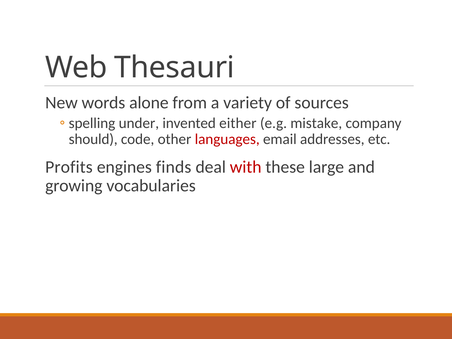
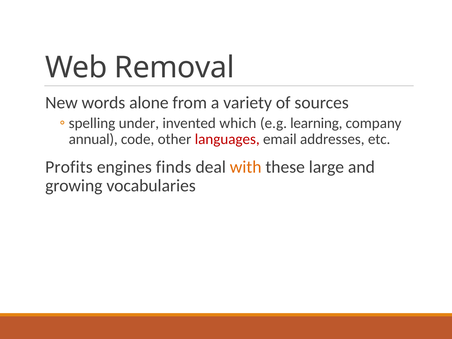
Thesauri: Thesauri -> Removal (174, 68)
either: either -> which (238, 123)
mistake: mistake -> learning (316, 123)
should: should -> annual (93, 139)
with colour: red -> orange (246, 167)
